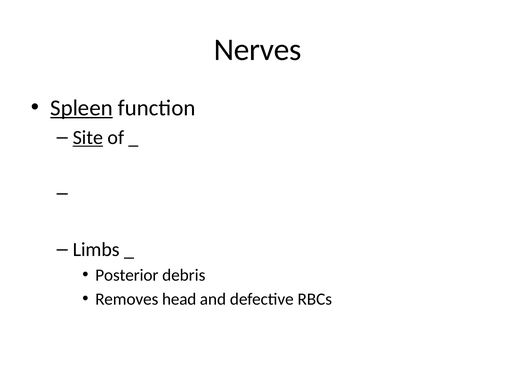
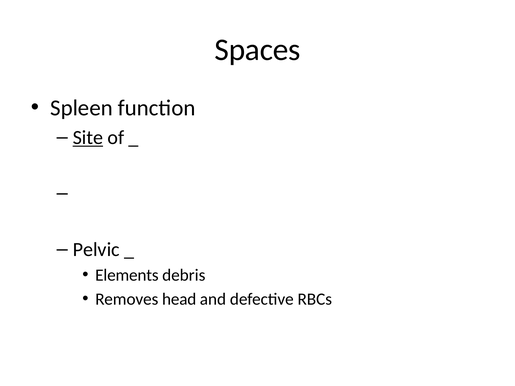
Nerves: Nerves -> Spaces (258, 50)
Spleen underline: present -> none (81, 108)
Limbs: Limbs -> Pelvic (96, 250)
Posterior: Posterior -> Elements (127, 275)
